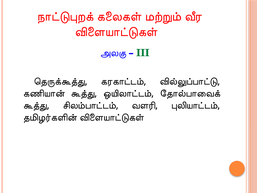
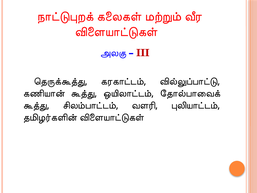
III colour: green -> red (143, 53)
